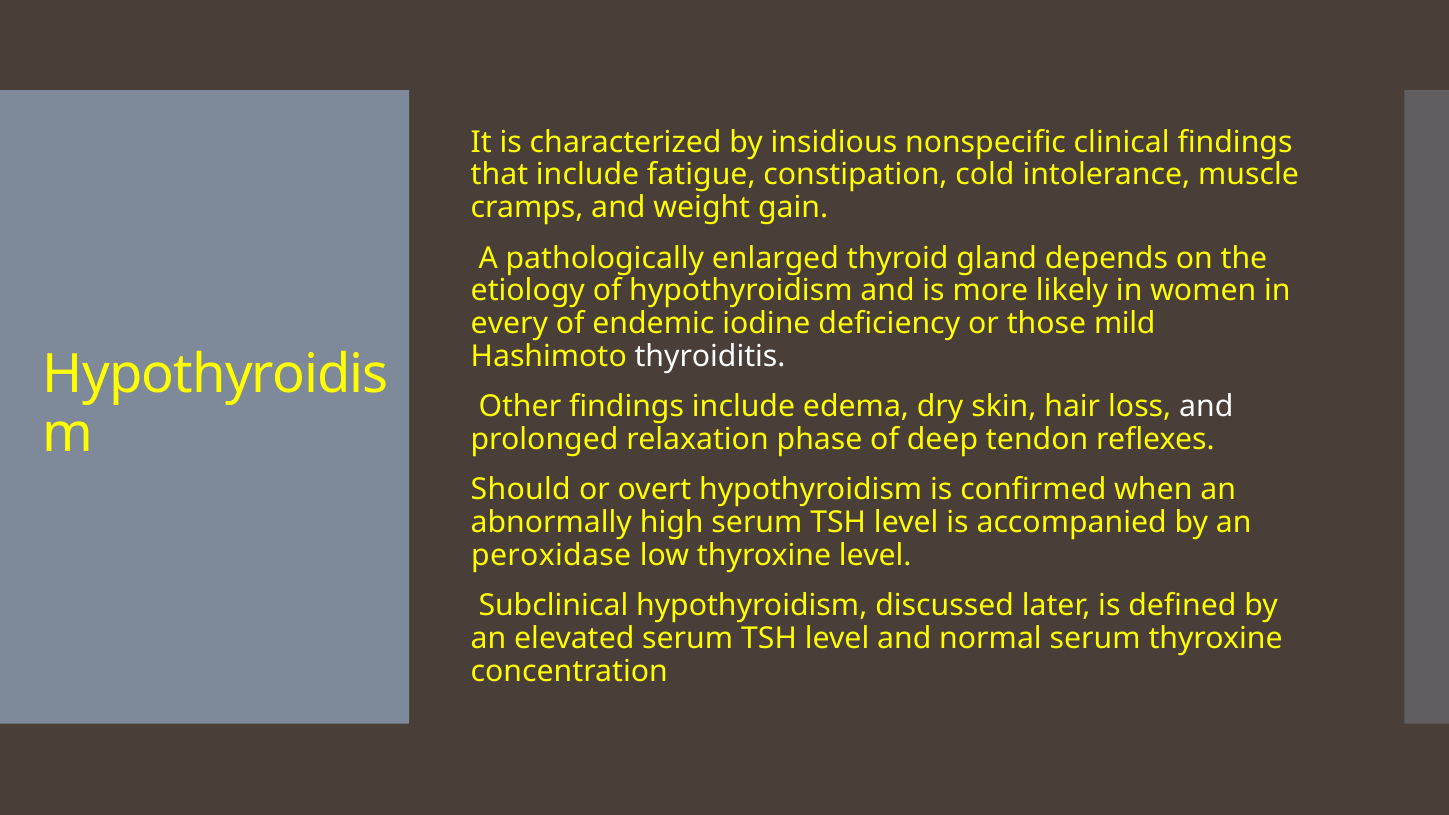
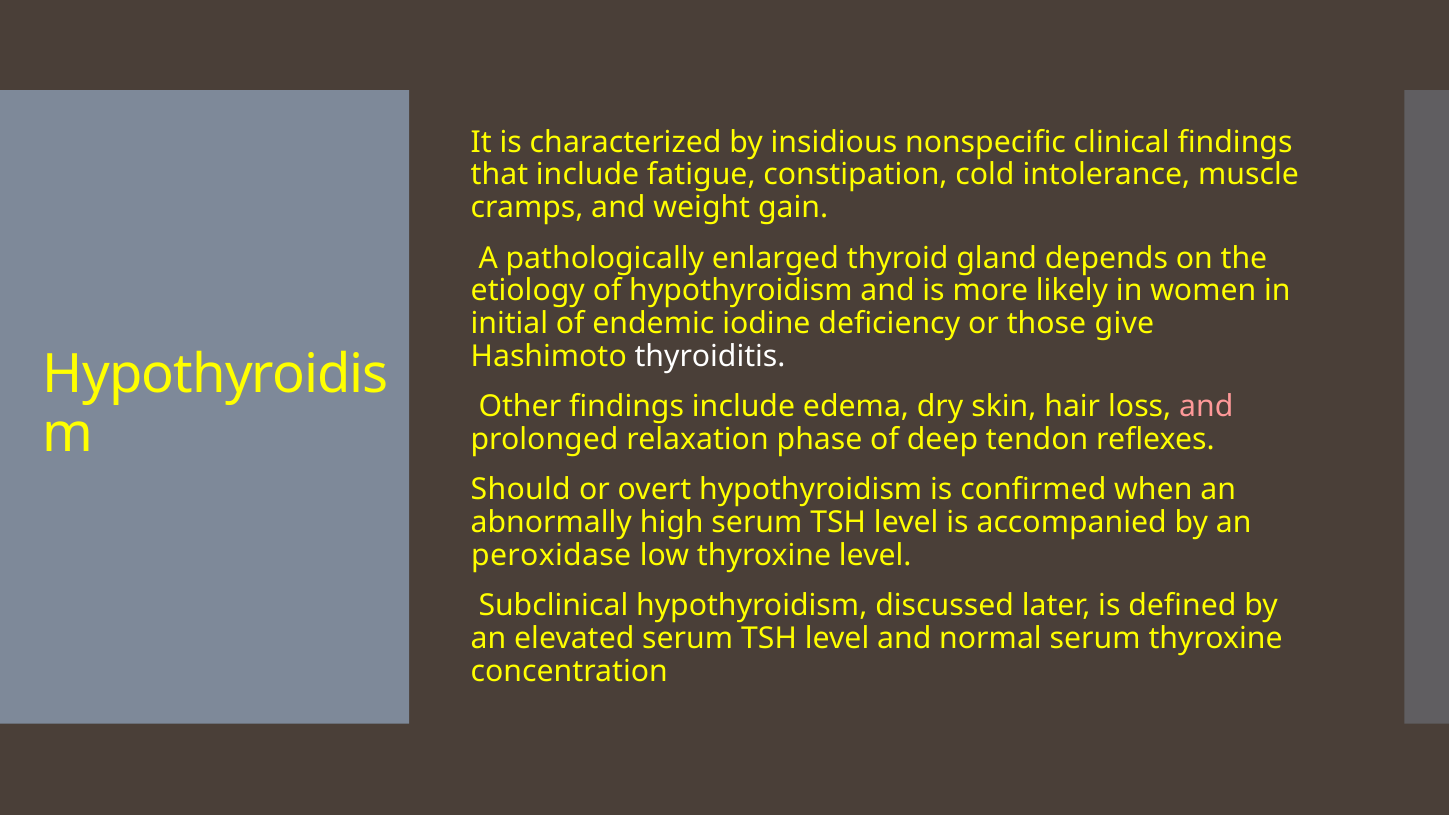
every: every -> initial (509, 323)
mild: mild -> give (1124, 323)
and colour: white -> pink (1206, 407)
